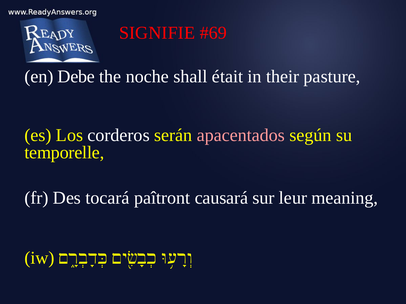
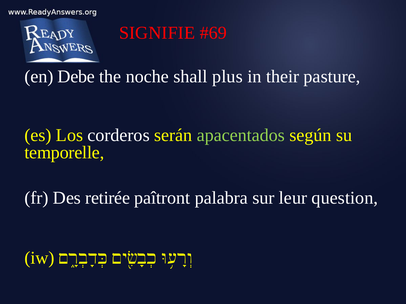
était: était -> plus (227, 77)
apacentados colour: pink -> light green (241, 136)
tocará: tocará -> retirée (108, 198)
causará: causará -> palabra (221, 198)
meaning: meaning -> question (345, 198)
